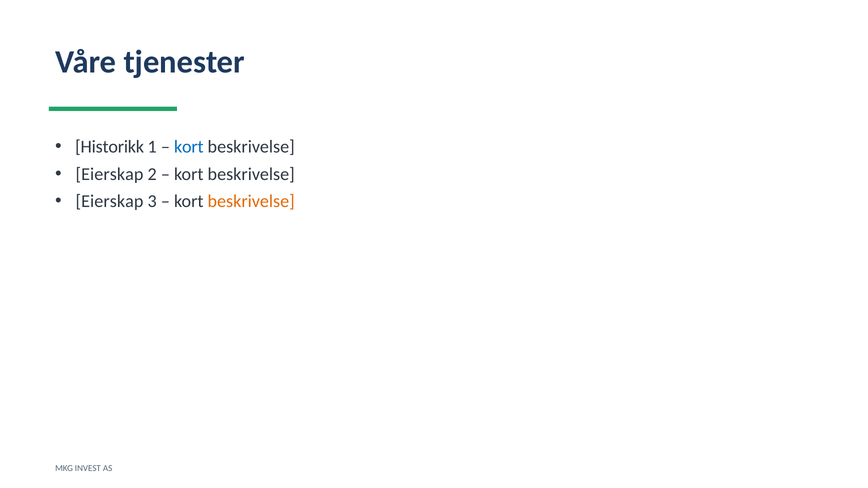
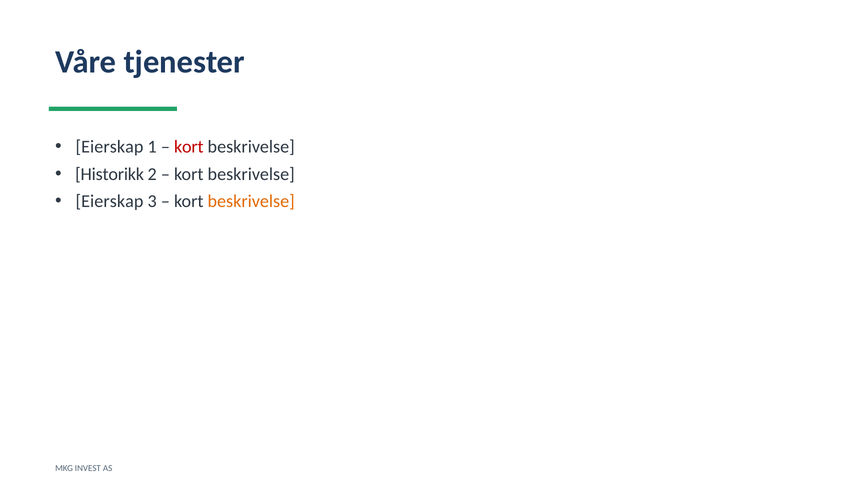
Historikk: Historikk -> Eierskap (110, 147)
kort colour: blue -> red (189, 147)
Eierskap: Eierskap -> Historikk (110, 174)
